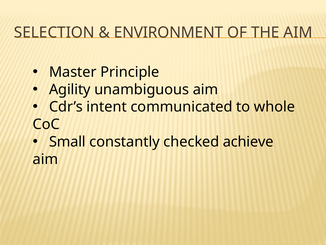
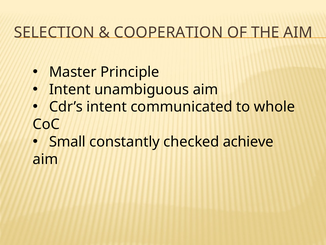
ENVIRONMENT: ENVIRONMENT -> COOPERATION (168, 32)
Agility: Agility -> Intent (70, 89)
